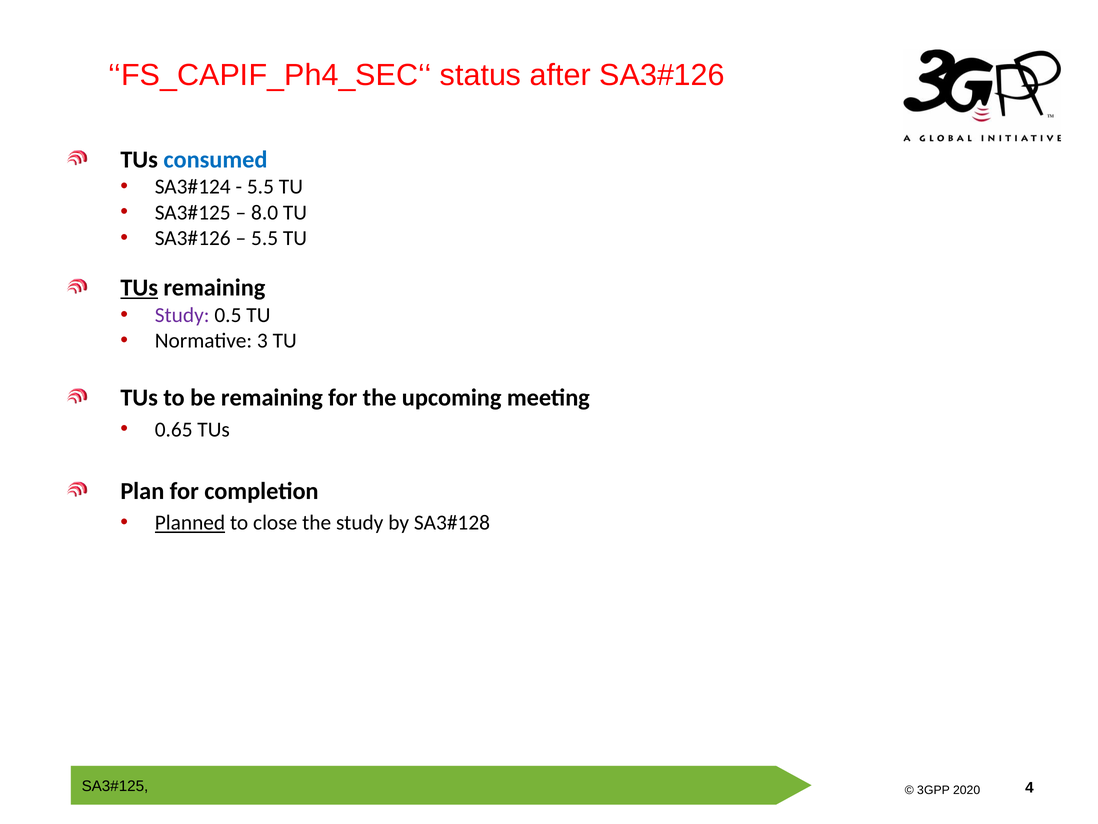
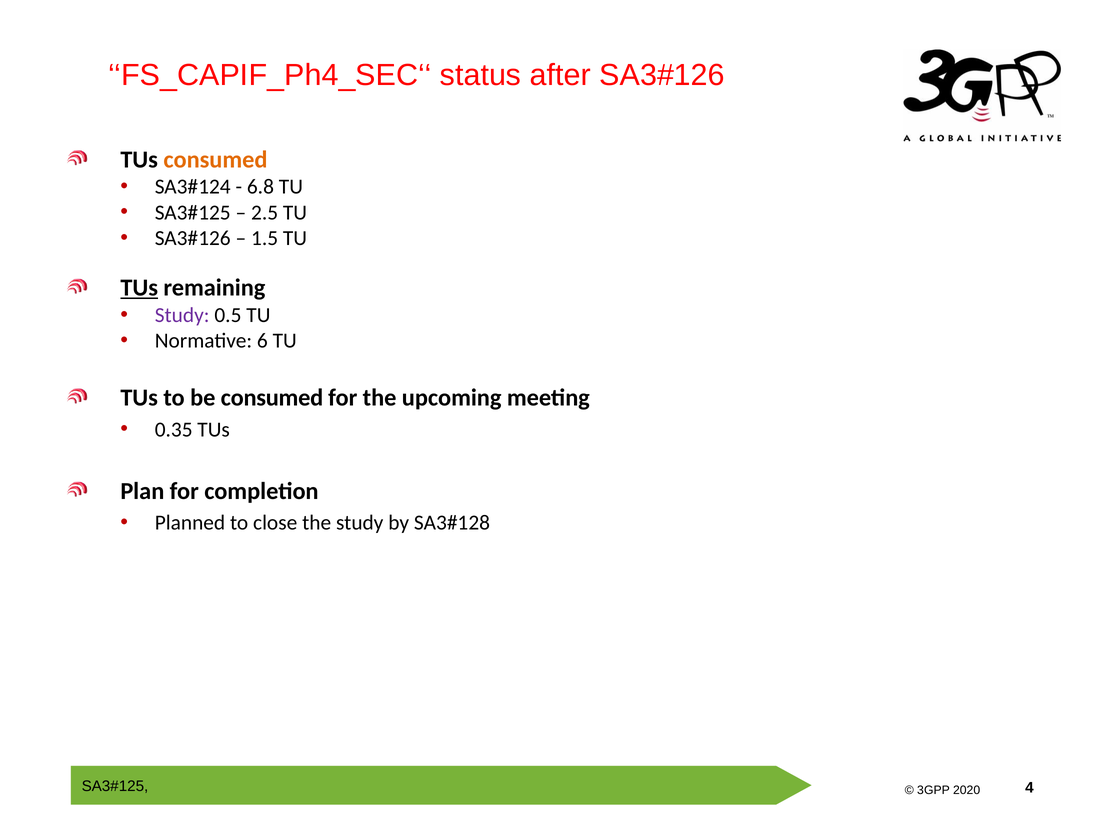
consumed colour: blue -> orange (215, 160)
5.5: 5.5 -> 6.8 (260, 187)
8.0: 8.0 -> 2.5 (265, 212)
5.5: 5.5 -> 1.5 (265, 238)
3: 3 -> 6 (262, 341)
be remaining: remaining -> consumed (272, 397)
0.65: 0.65 -> 0.35 (174, 429)
Planned underline: present -> none (190, 523)
